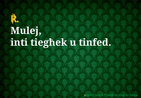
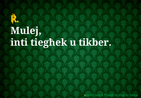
tinfed: tinfed -> tikber (95, 42)
